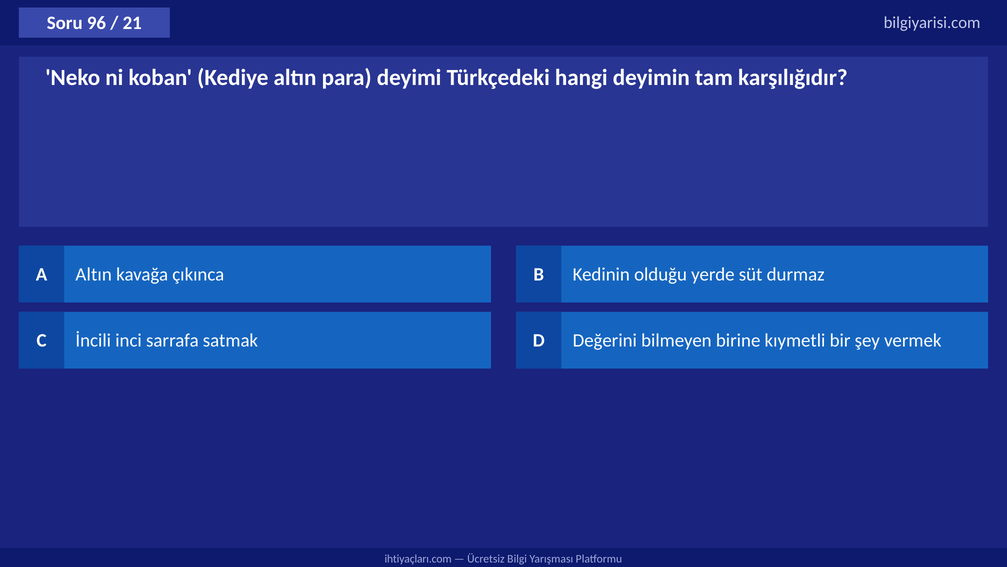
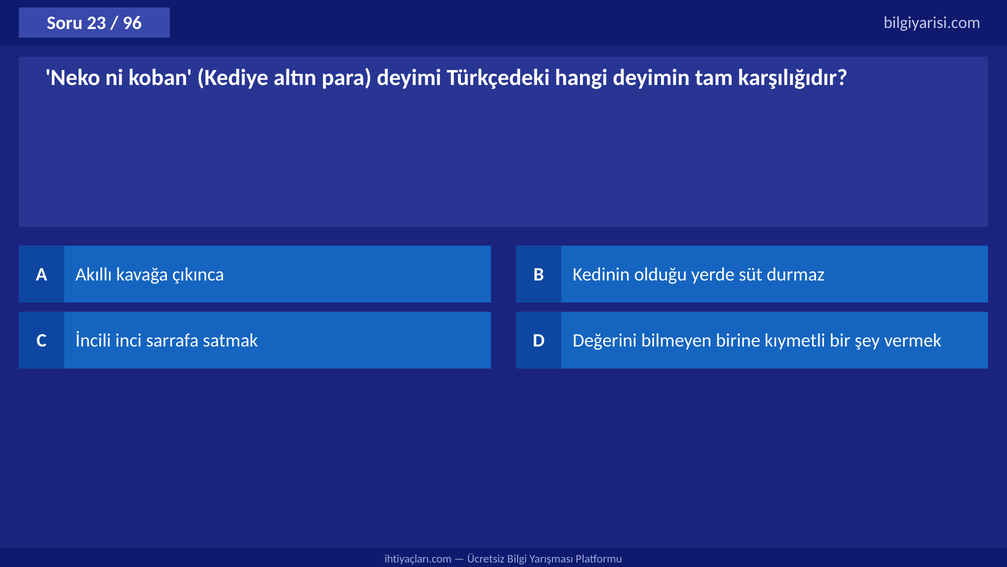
96: 96 -> 23 (96, 23)
21: 21 -> 96 (132, 23)
A Altın: Altın -> Akıllı (94, 274)
